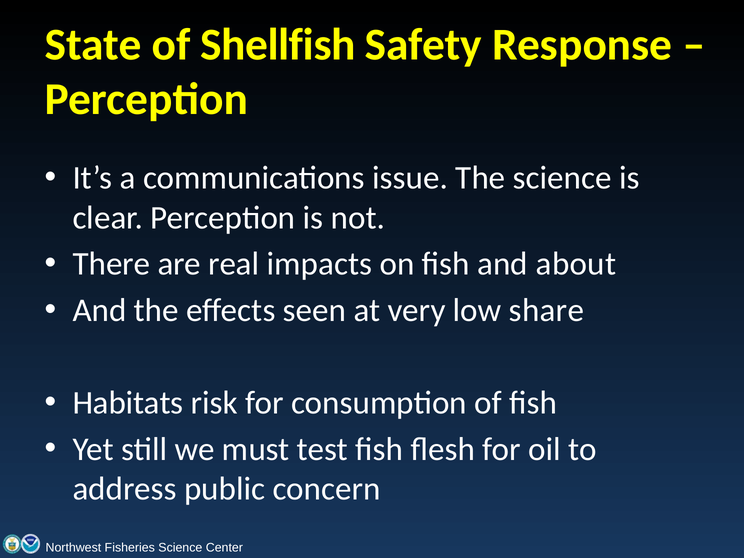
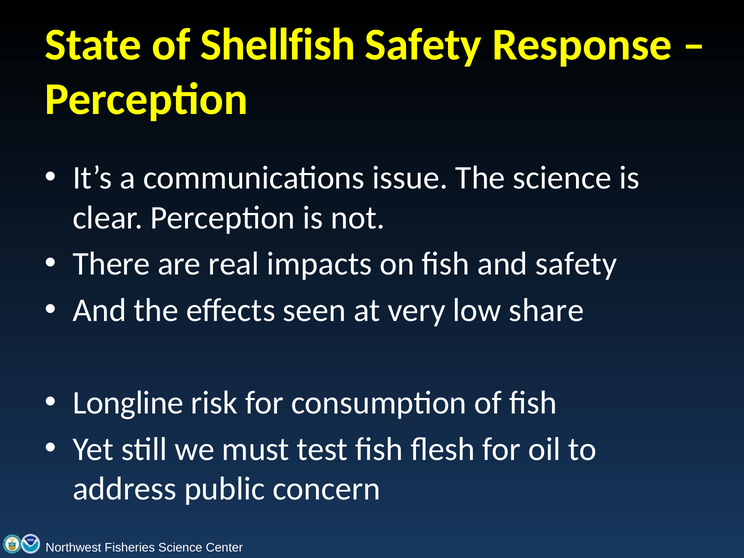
and about: about -> safety (576, 264)
Habitats: Habitats -> Longline (128, 403)
